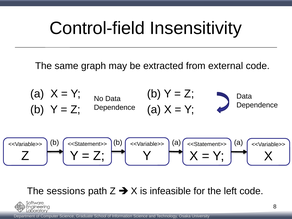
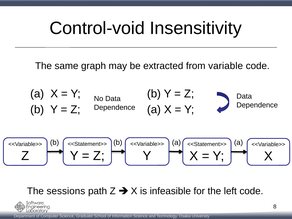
Control-field: Control-field -> Control-void (97, 28)
external: external -> variable (226, 66)
